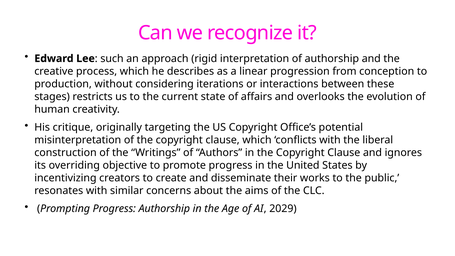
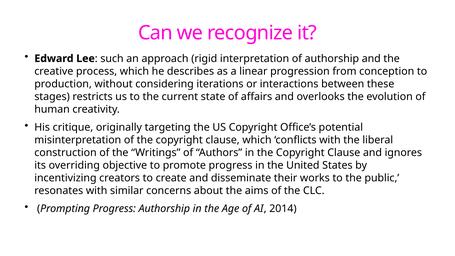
2029: 2029 -> 2014 (283, 209)
